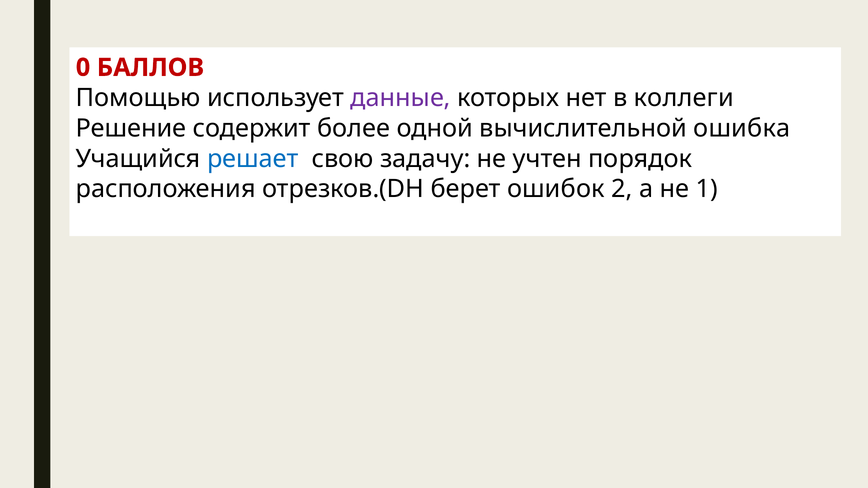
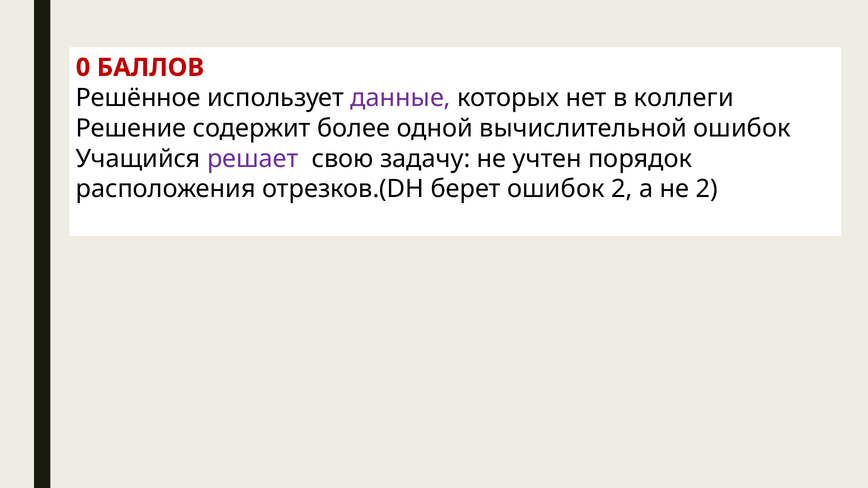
Помощью: Помощью -> Решённое (138, 98)
вычислительной ошибка: ошибка -> ошибок (742, 128)
решает colour: blue -> purple (253, 159)
не 1: 1 -> 2 (707, 189)
